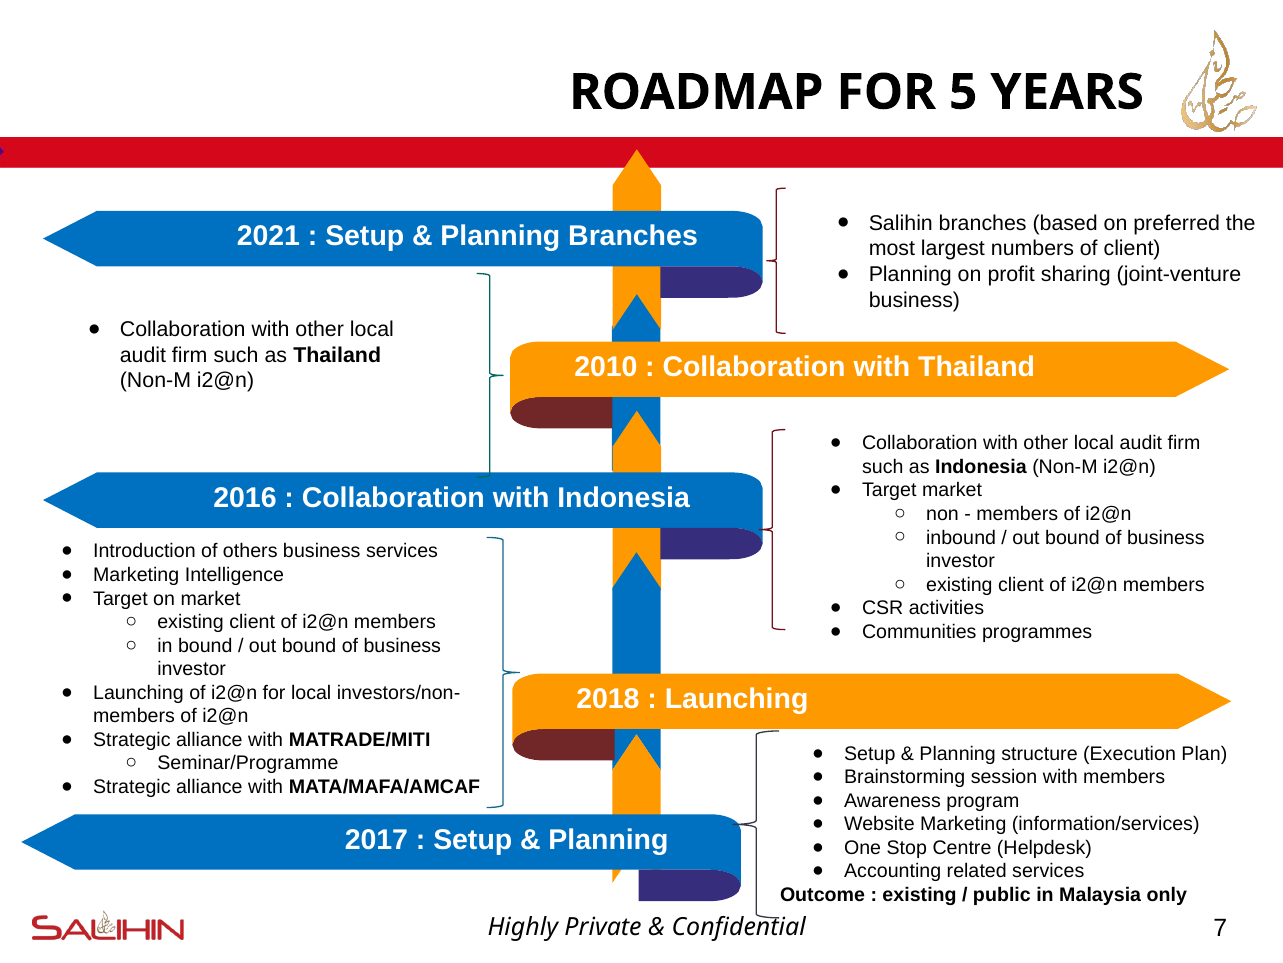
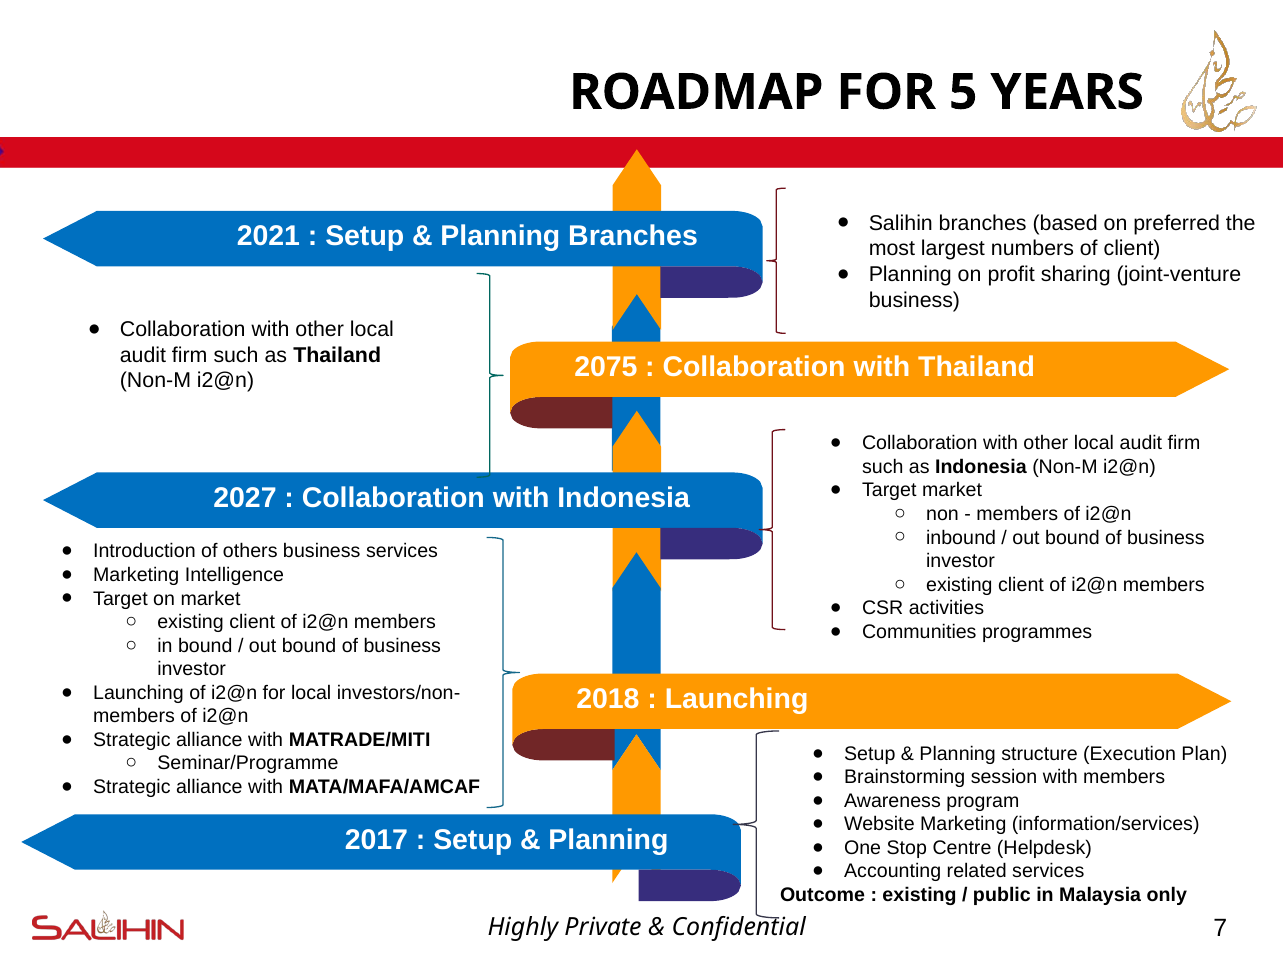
2010: 2010 -> 2075 (606, 367)
2016: 2016 -> 2027 (245, 497)
